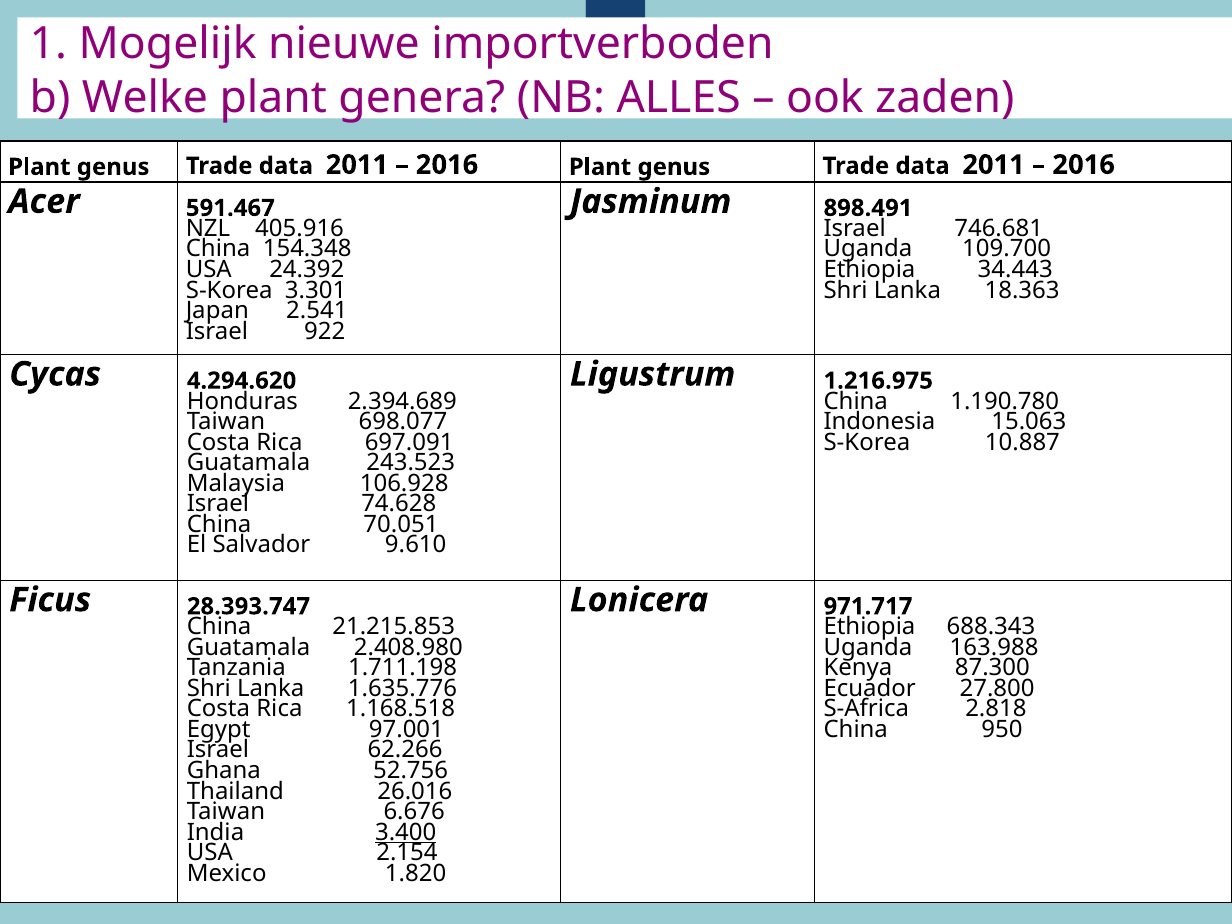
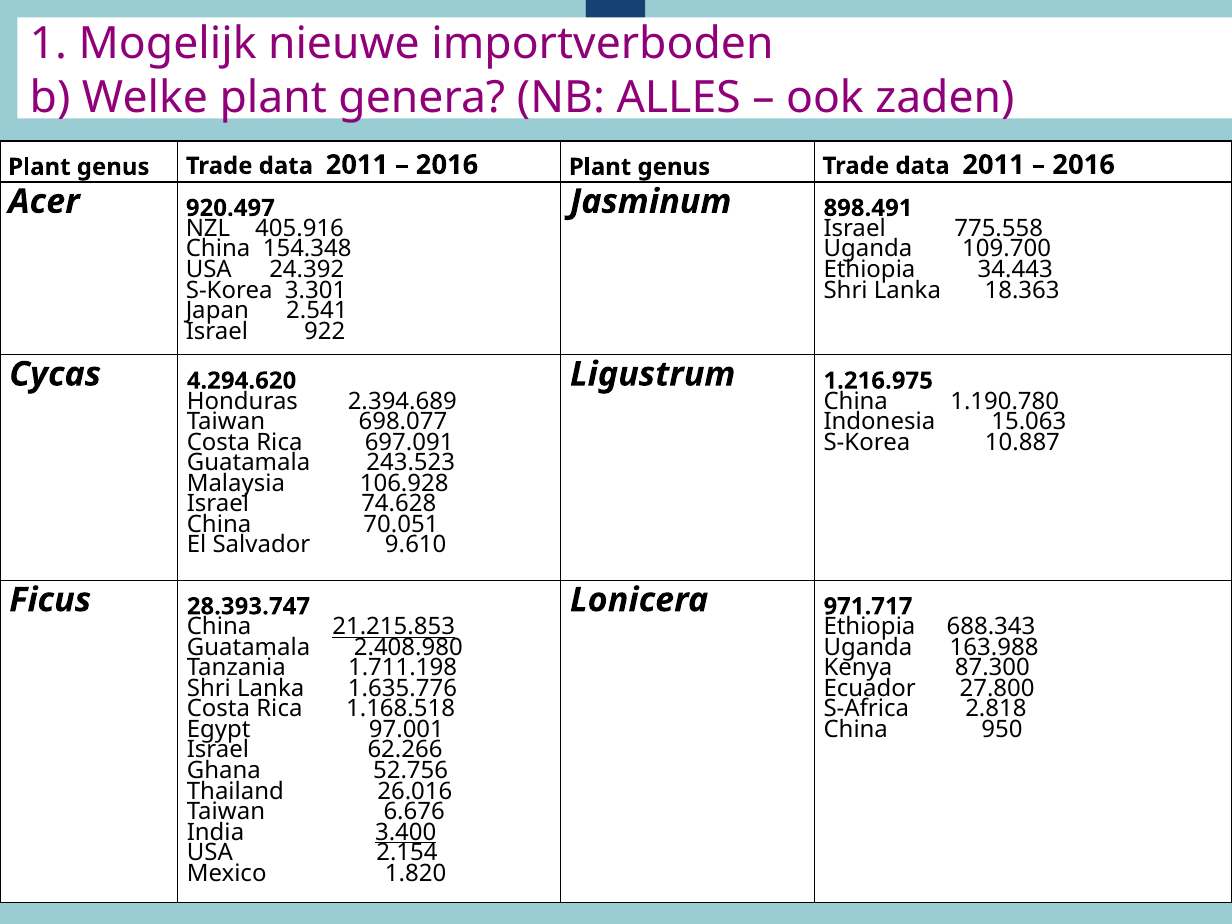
591.467: 591.467 -> 920.497 (230, 208)
746.681: 746.681 -> 775.558 (999, 229)
21.215.853 underline: none -> present (394, 627)
